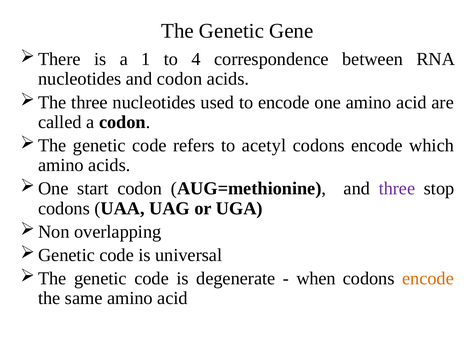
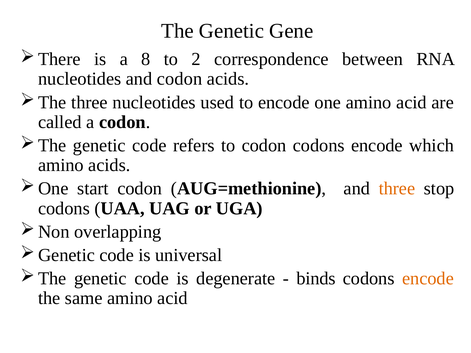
1: 1 -> 8 (146, 59)
4: 4 -> 2 (196, 59)
to acetyl: acetyl -> codon (264, 146)
three colour: purple -> orange (397, 189)
when: when -> binds (316, 279)
